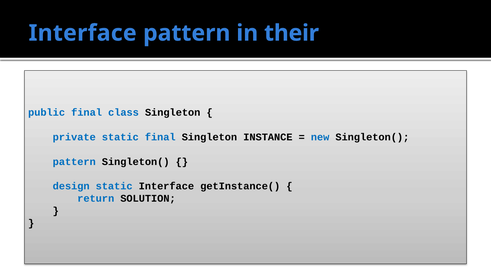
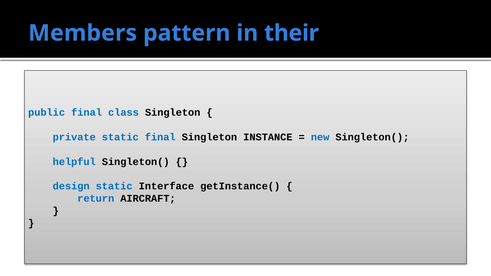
Interface: Interface -> Members (83, 33)
pattern: pattern -> helpful (74, 162)
SOLUTION: SOLUTION -> AIRCRAFT (148, 199)
